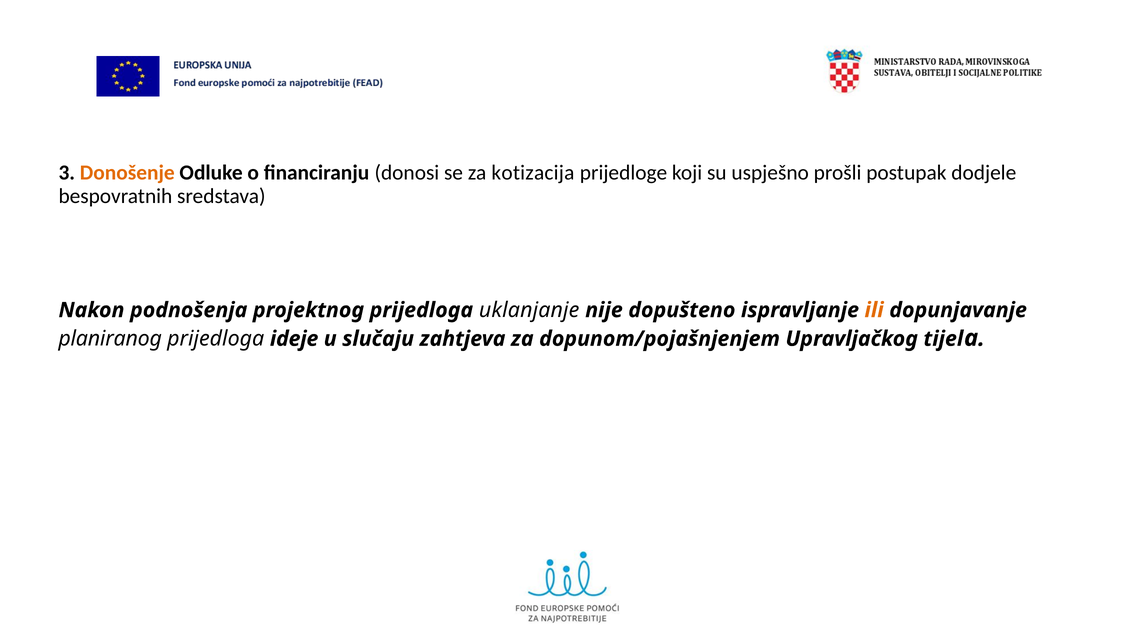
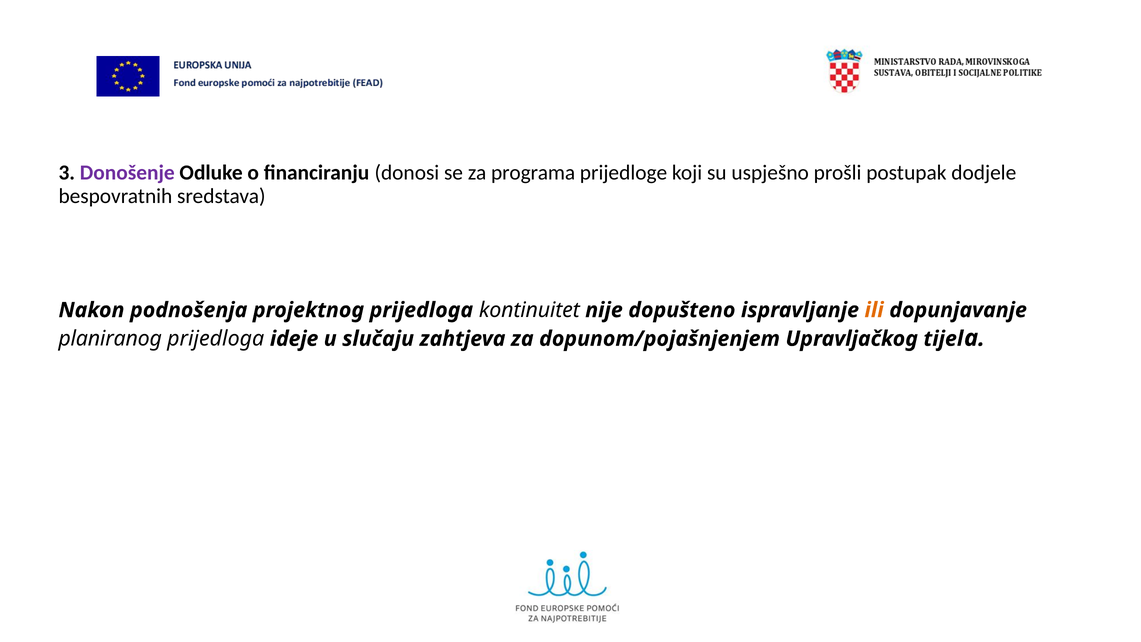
Donošenje colour: orange -> purple (127, 173)
kotizacija: kotizacija -> programa (533, 173)
uklanjanje: uklanjanje -> kontinuitet (529, 310)
